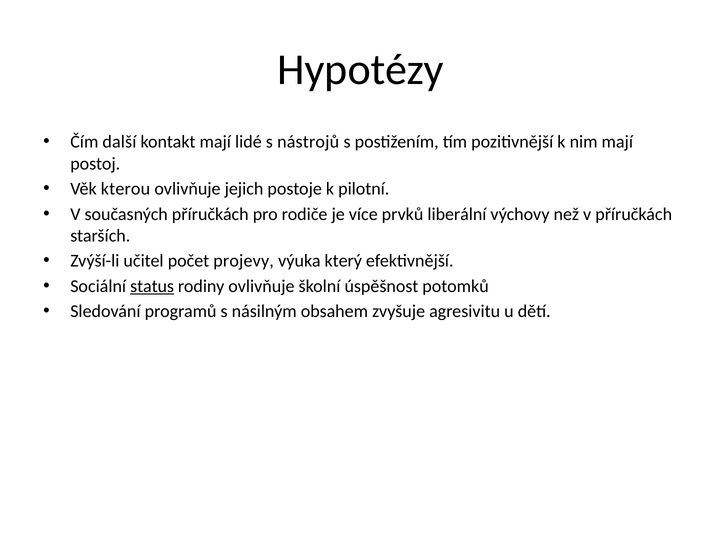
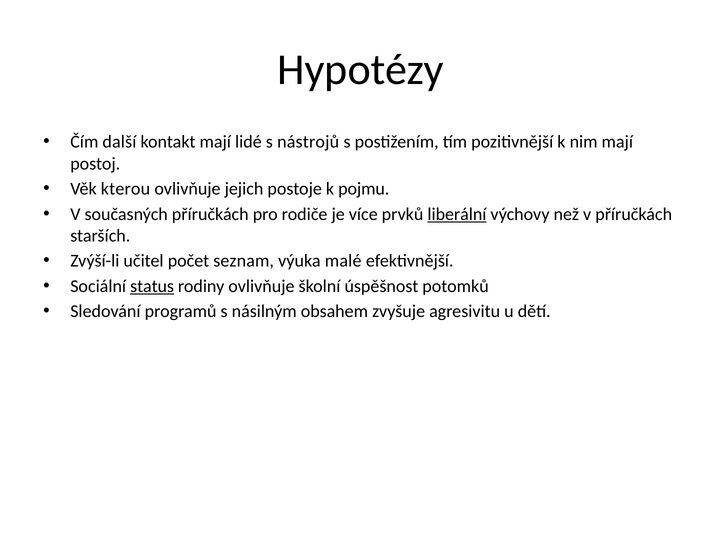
pilotní: pilotní -> pojmu (364, 189)
liberální underline: none -> present (457, 214)
projevy: projevy -> seznam (244, 261)
který: který -> malé (343, 261)
